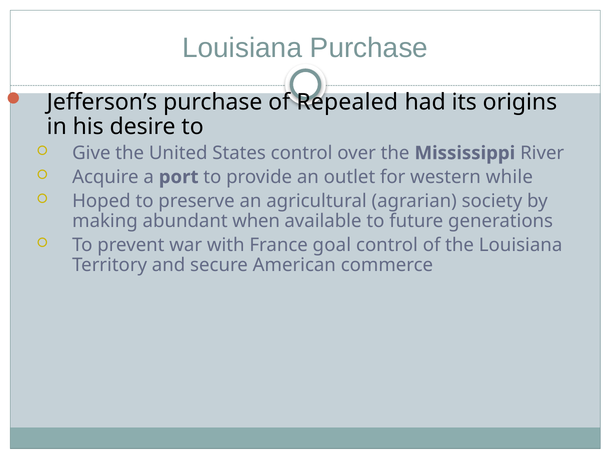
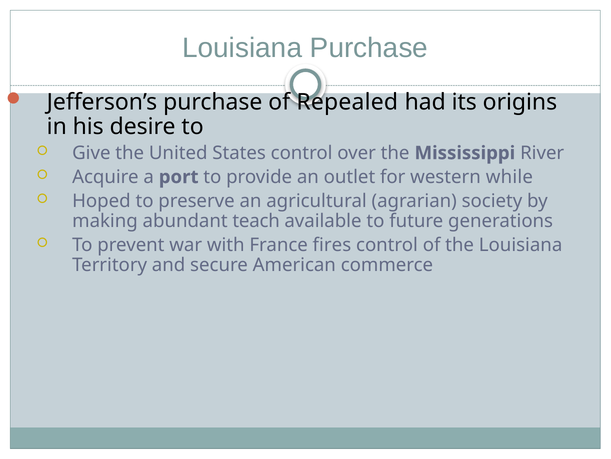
when: when -> teach (256, 221)
goal: goal -> fires (332, 245)
